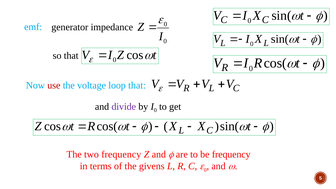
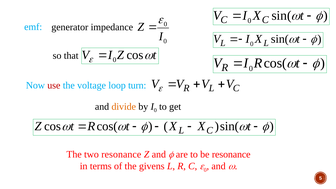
loop that: that -> turn (137, 85)
divide colour: purple -> orange (124, 107)
two frequency: frequency -> resonance (121, 154)
be frequency: frequency -> resonance (231, 154)
